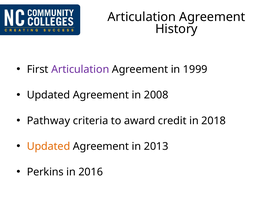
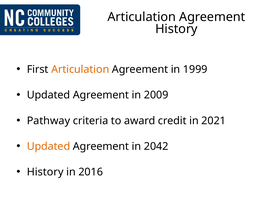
Articulation colour: purple -> orange (80, 70)
2008: 2008 -> 2009 (156, 95)
2018: 2018 -> 2021 (214, 121)
2013: 2013 -> 2042 (156, 147)
Perkins: Perkins -> History (45, 172)
